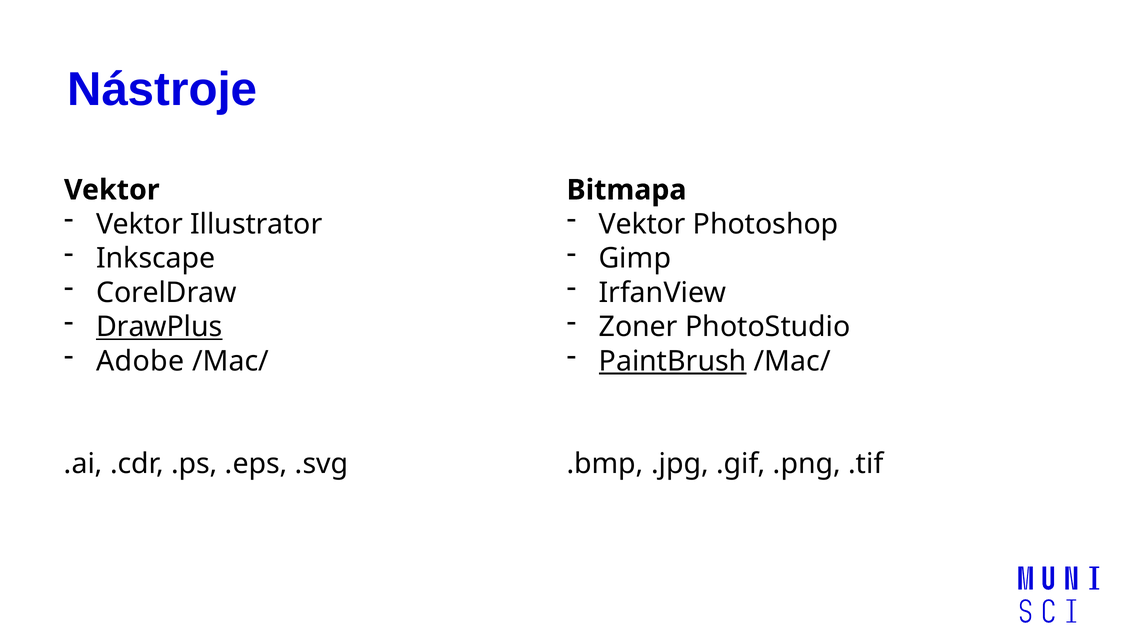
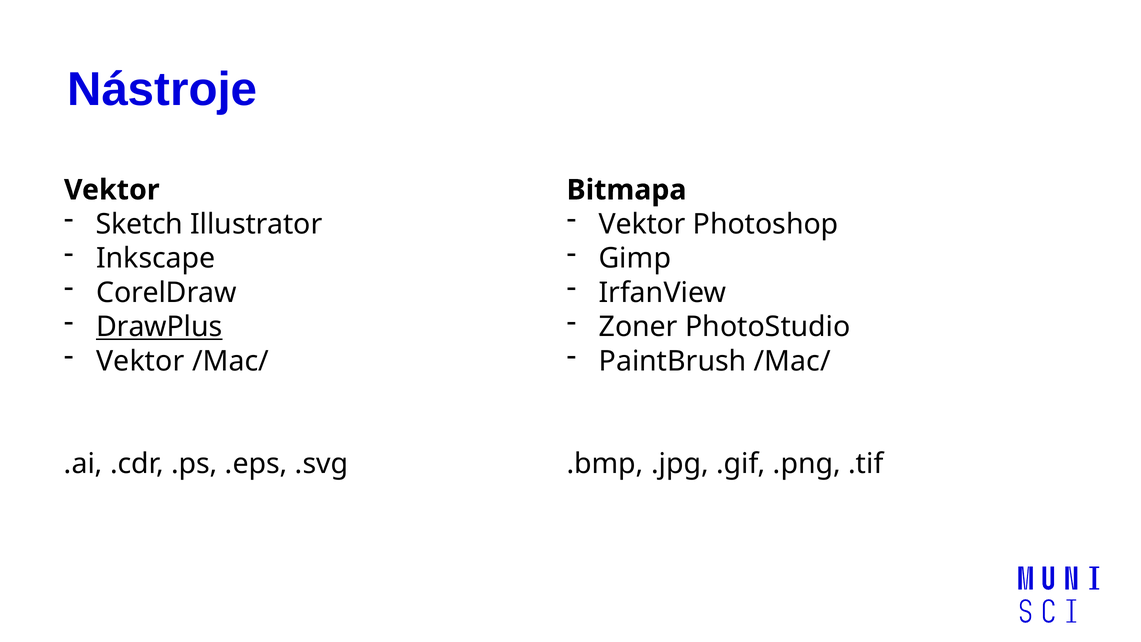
Vektor: Vektor -> Sketch (139, 224)
Adobe: Adobe -> Vektor (140, 361)
PaintBrush underline: present -> none (673, 361)
